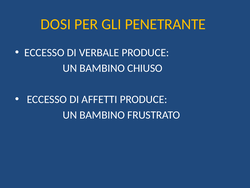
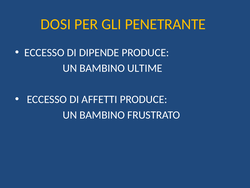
VERBALE: VERBALE -> DIPENDE (99, 52)
CHIUSO: CHIUSO -> ULTIME (145, 68)
